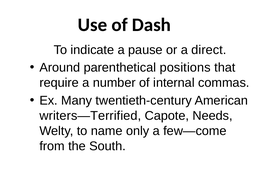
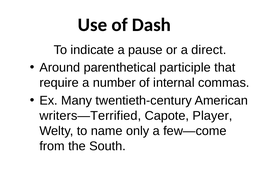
positions: positions -> participle (185, 68)
Needs: Needs -> Player (213, 116)
